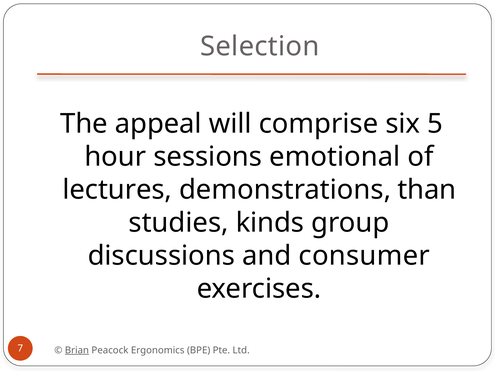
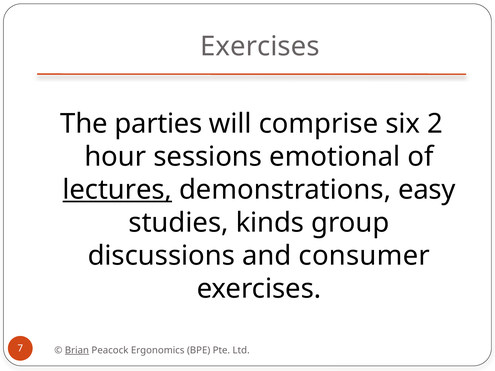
Selection: Selection -> Exercises (260, 46)
appeal: appeal -> parties (158, 124)
5: 5 -> 2 (435, 124)
lectures underline: none -> present (117, 190)
than: than -> easy (427, 190)
